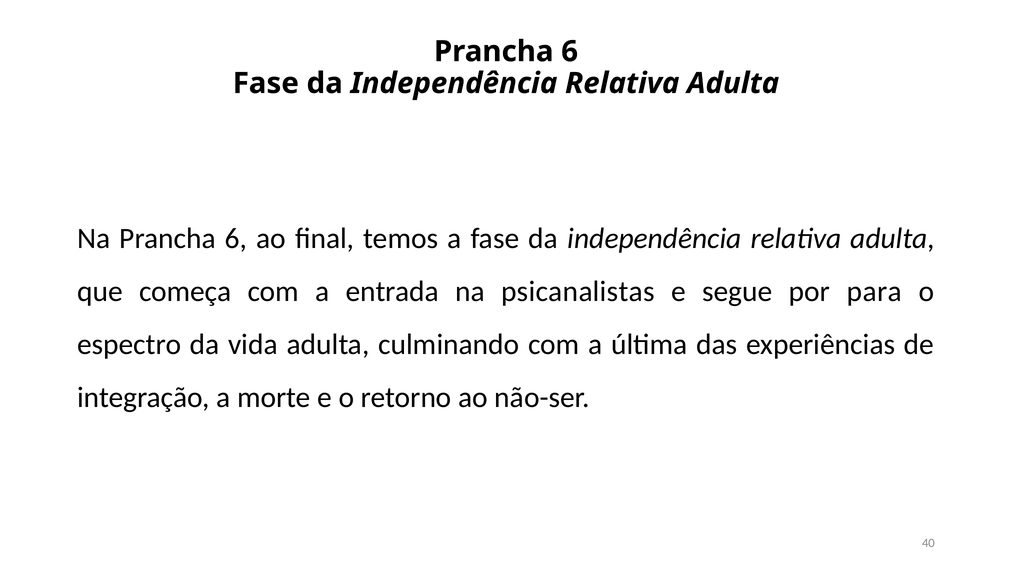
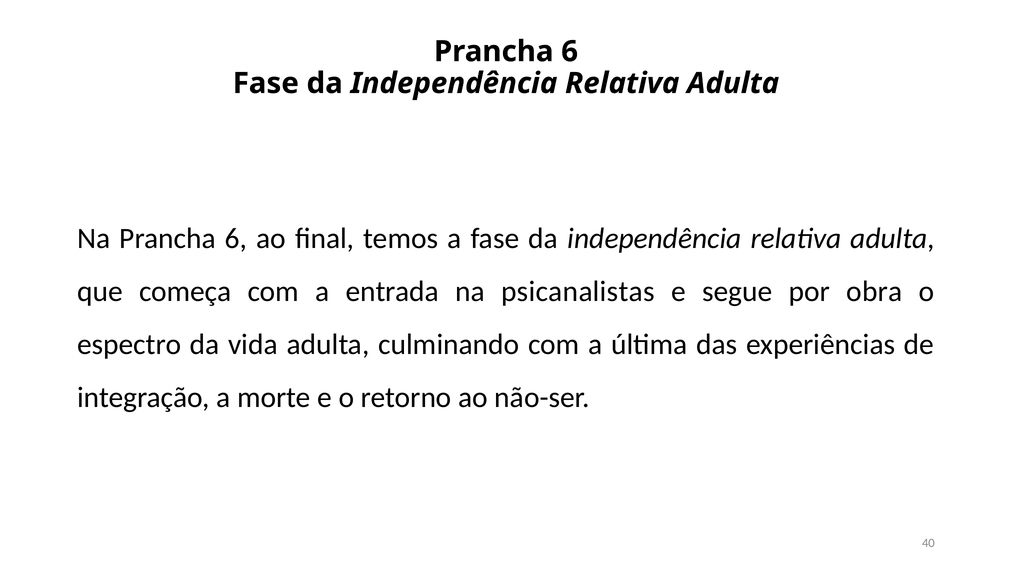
para: para -> obra (874, 292)
